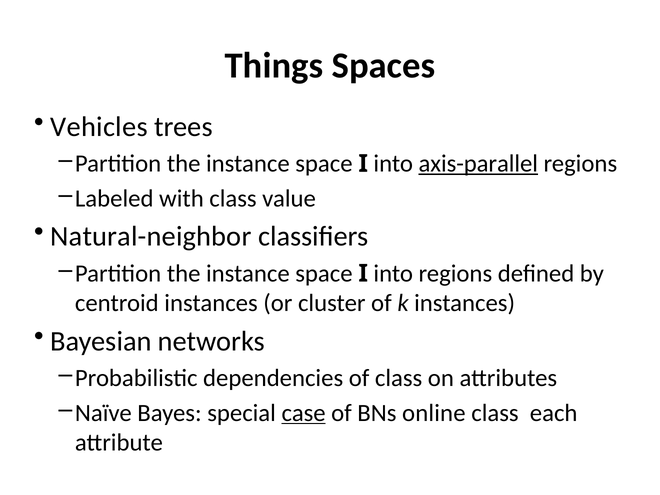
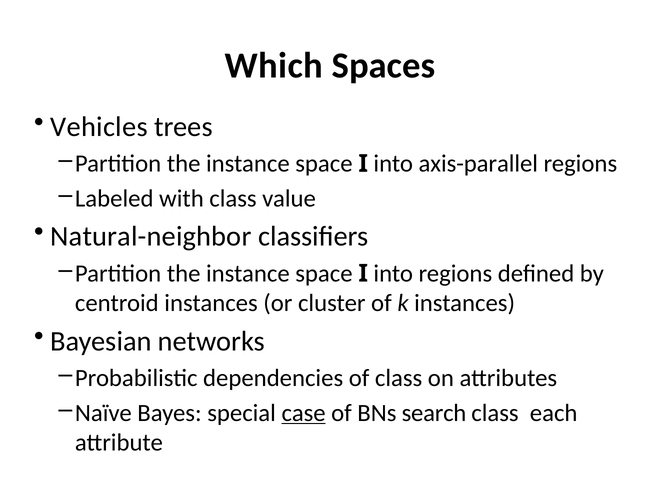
Things: Things -> Which (274, 66)
axis-parallel underline: present -> none (478, 164)
online: online -> search (434, 413)
